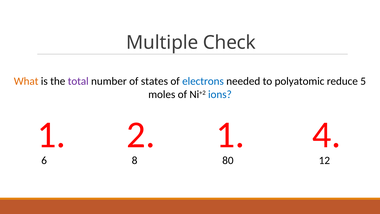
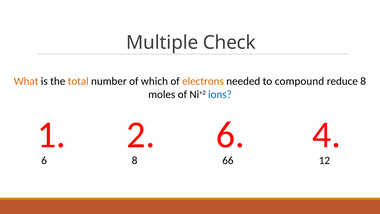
total colour: purple -> orange (78, 81)
states: states -> which (154, 81)
electrons colour: blue -> orange (203, 81)
polyatomic: polyatomic -> compound (299, 81)
reduce 5: 5 -> 8 (363, 81)
1 1: 1 -> 6 (230, 135)
80: 80 -> 66 (228, 160)
